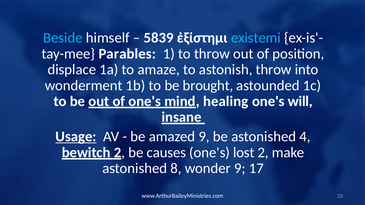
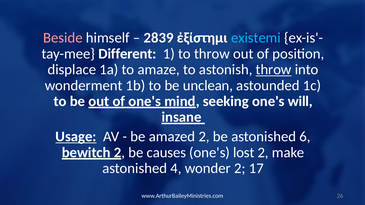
Beside colour: light blue -> pink (63, 38)
5839: 5839 -> 2839 (159, 38)
Parables: Parables -> Different (127, 54)
throw underline: none -> present (274, 70)
brought: brought -> unclean (208, 86)
healing: healing -> seeking (226, 101)
amazed 9: 9 -> 2 (204, 137)
4: 4 -> 6 (305, 137)
8: 8 -> 4 (176, 169)
wonder 9: 9 -> 2 (240, 169)
